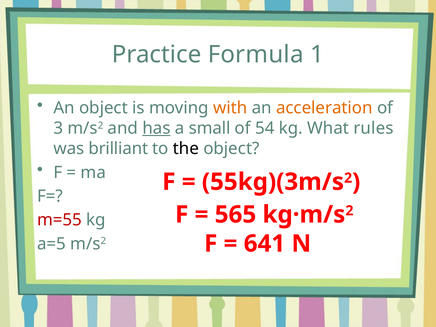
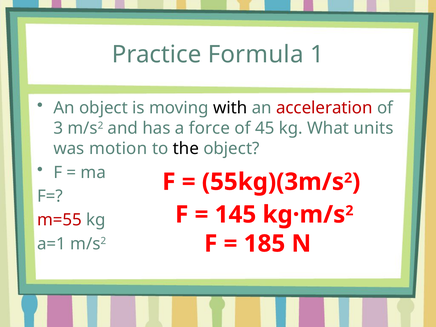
with colour: orange -> black (230, 108)
acceleration colour: orange -> red (324, 108)
has underline: present -> none (156, 128)
small: small -> force (209, 128)
54: 54 -> 45 (265, 128)
rules: rules -> units (374, 128)
brilliant: brilliant -> motion (118, 149)
565: 565 -> 145 (235, 215)
a=5: a=5 -> a=1 (51, 244)
641: 641 -> 185 (264, 244)
